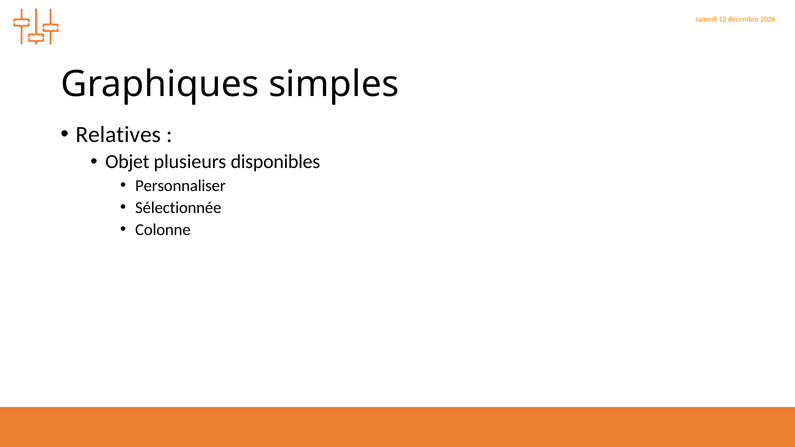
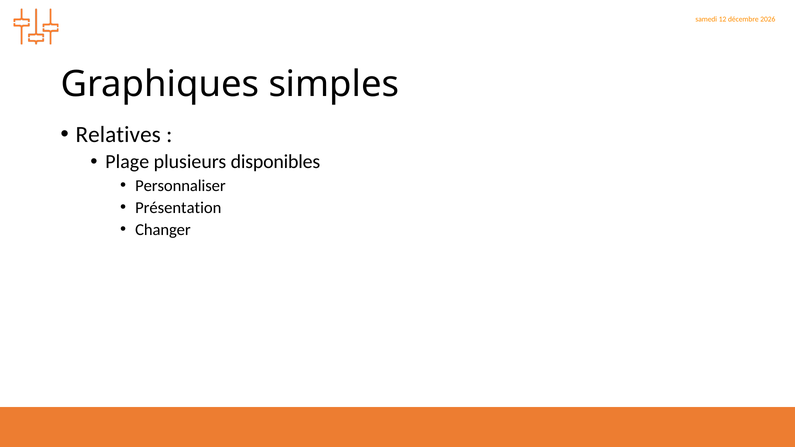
Objet: Objet -> Plage (127, 162)
Sélectionnée: Sélectionnée -> Présentation (178, 208)
Colonne: Colonne -> Changer (163, 230)
